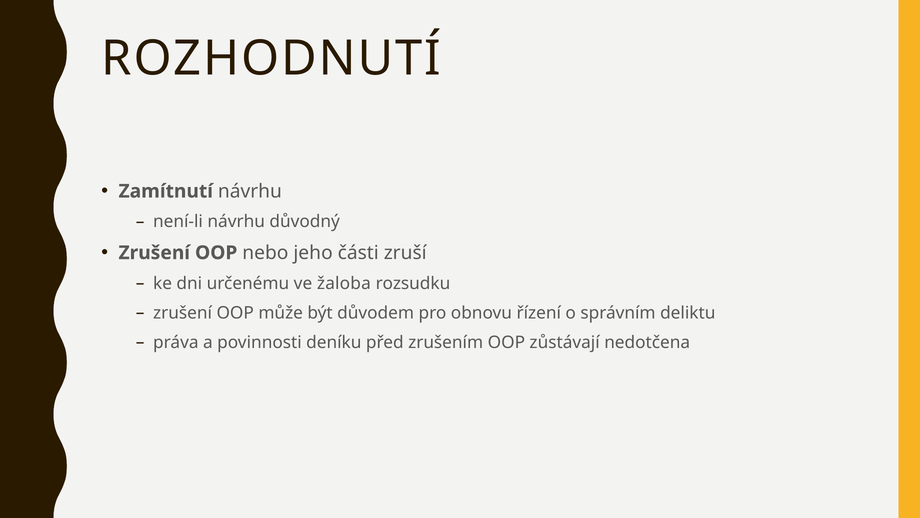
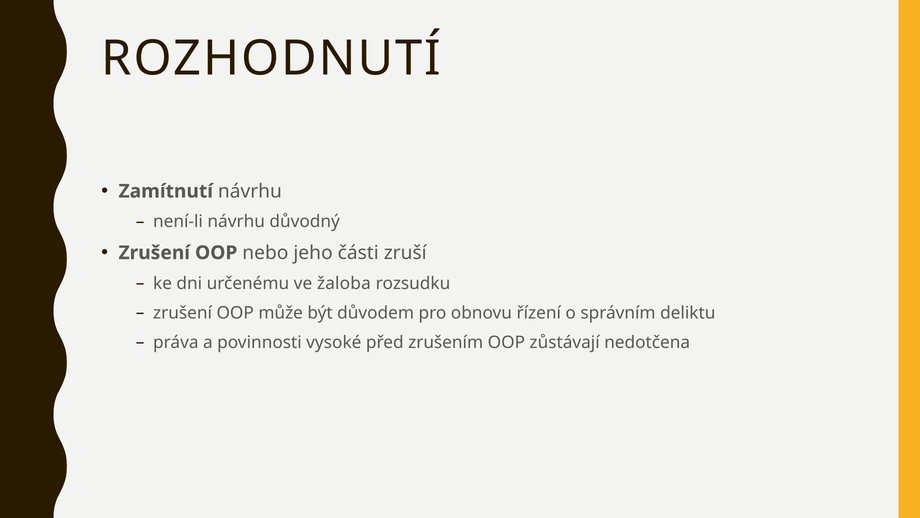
deníku: deníku -> vysoké (334, 342)
